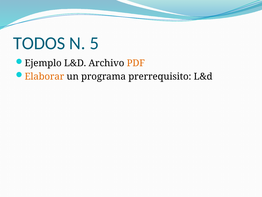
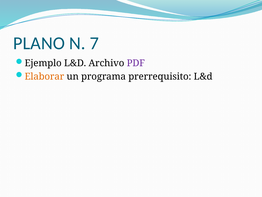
TODOS: TODOS -> PLANO (39, 43)
5: 5 -> 7 (94, 43)
PDF colour: orange -> purple (136, 63)
